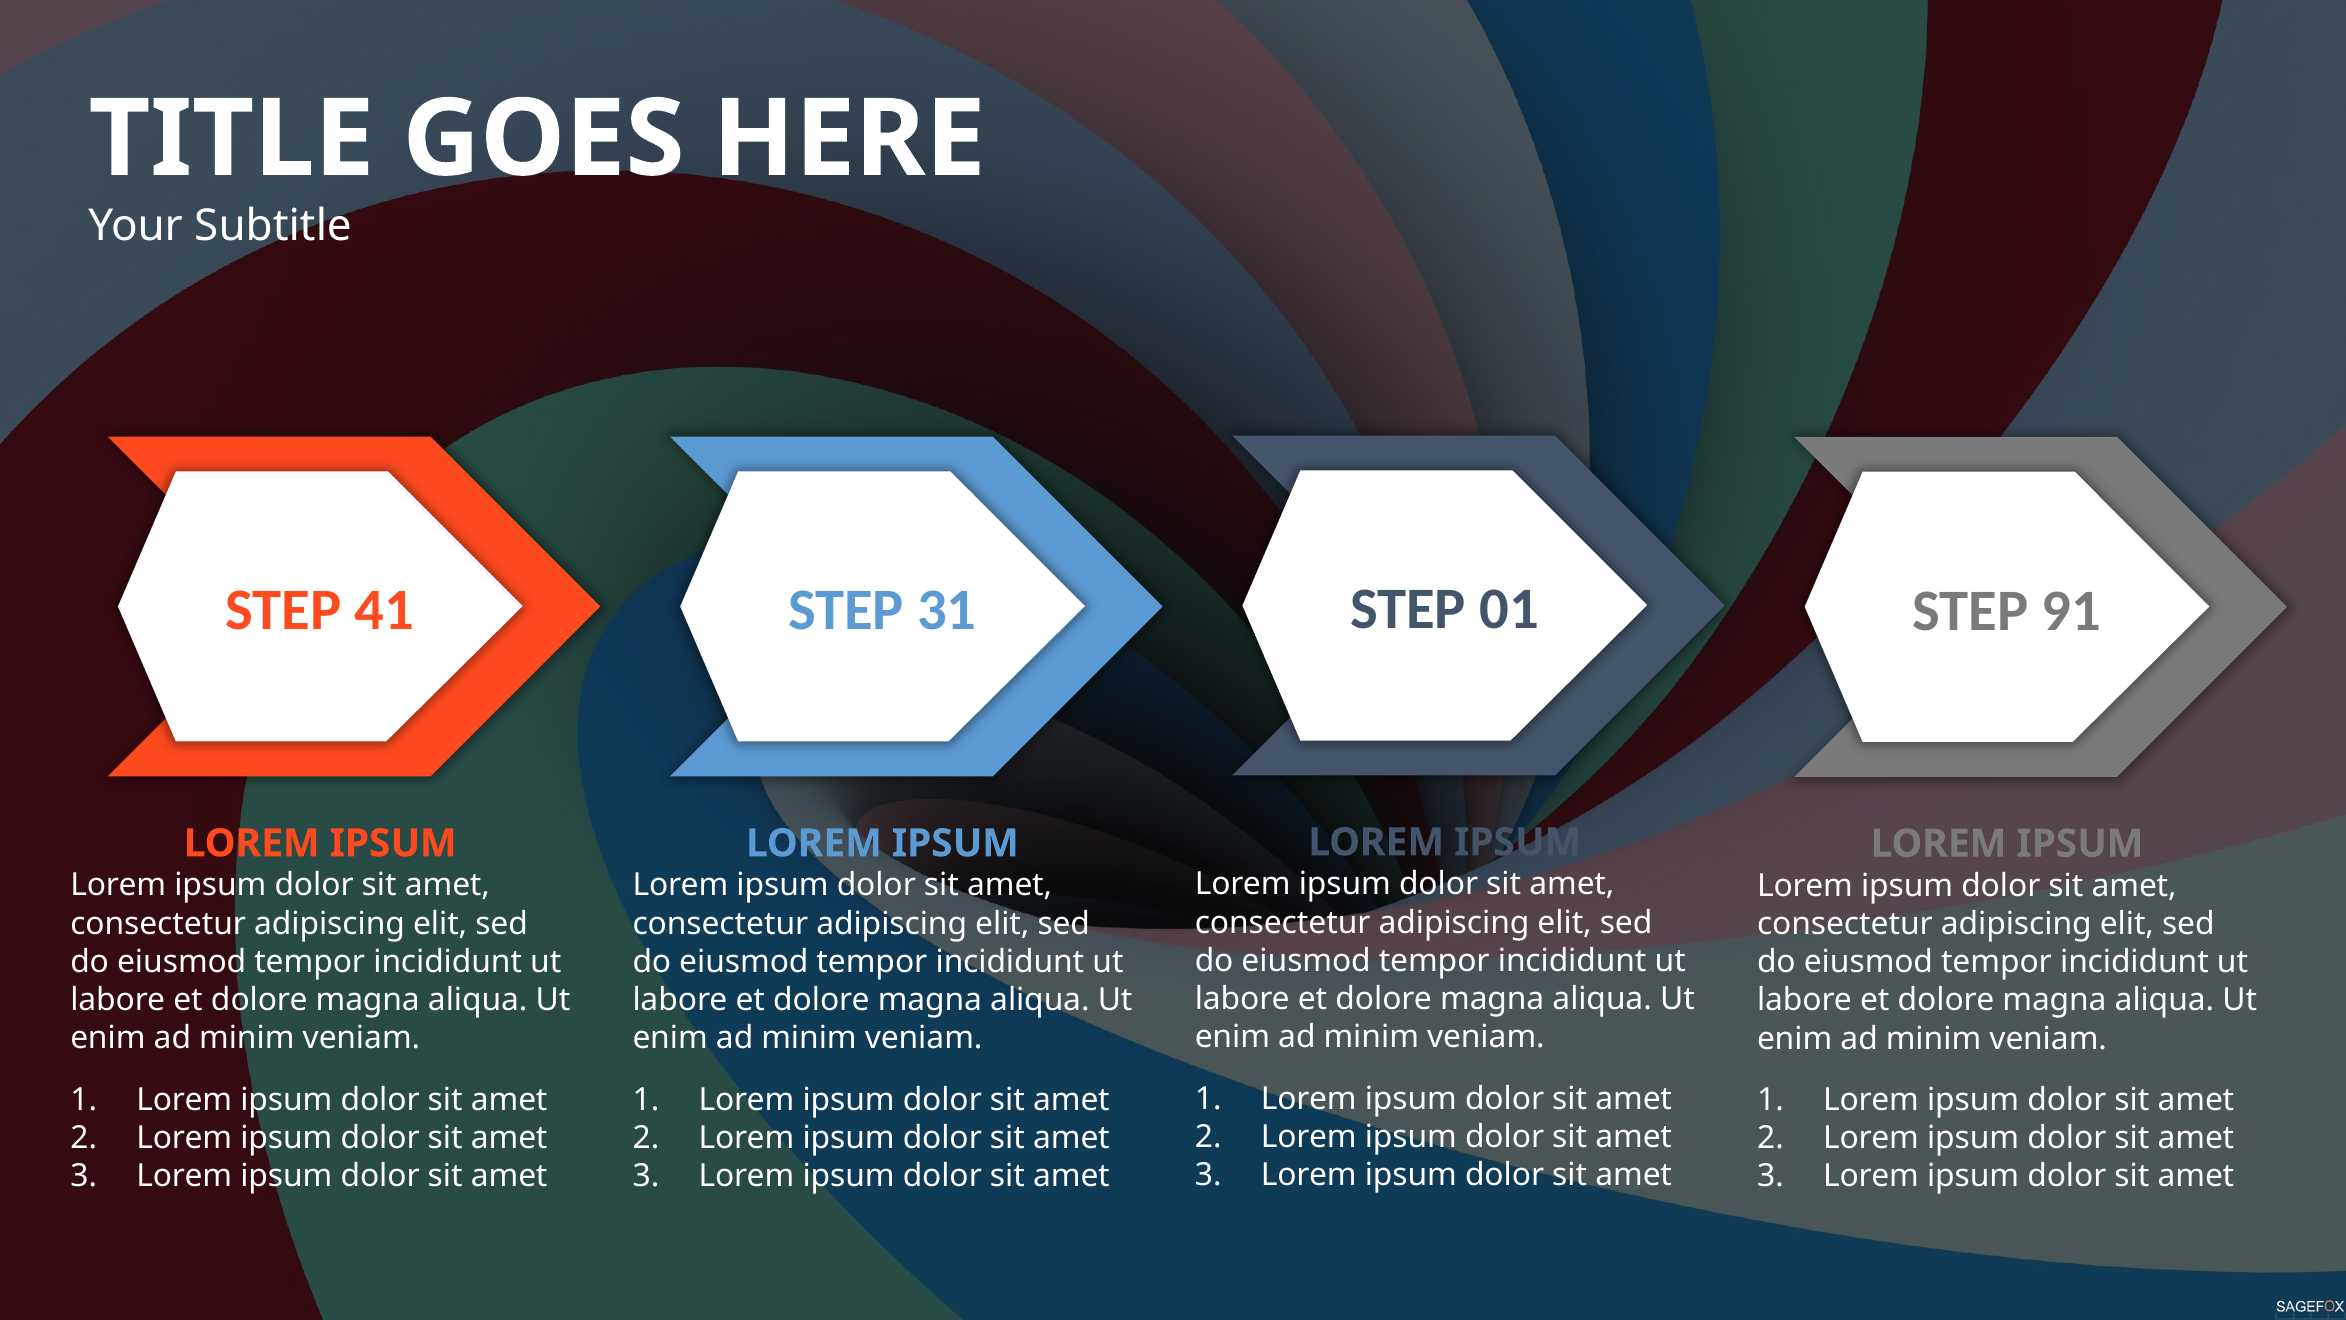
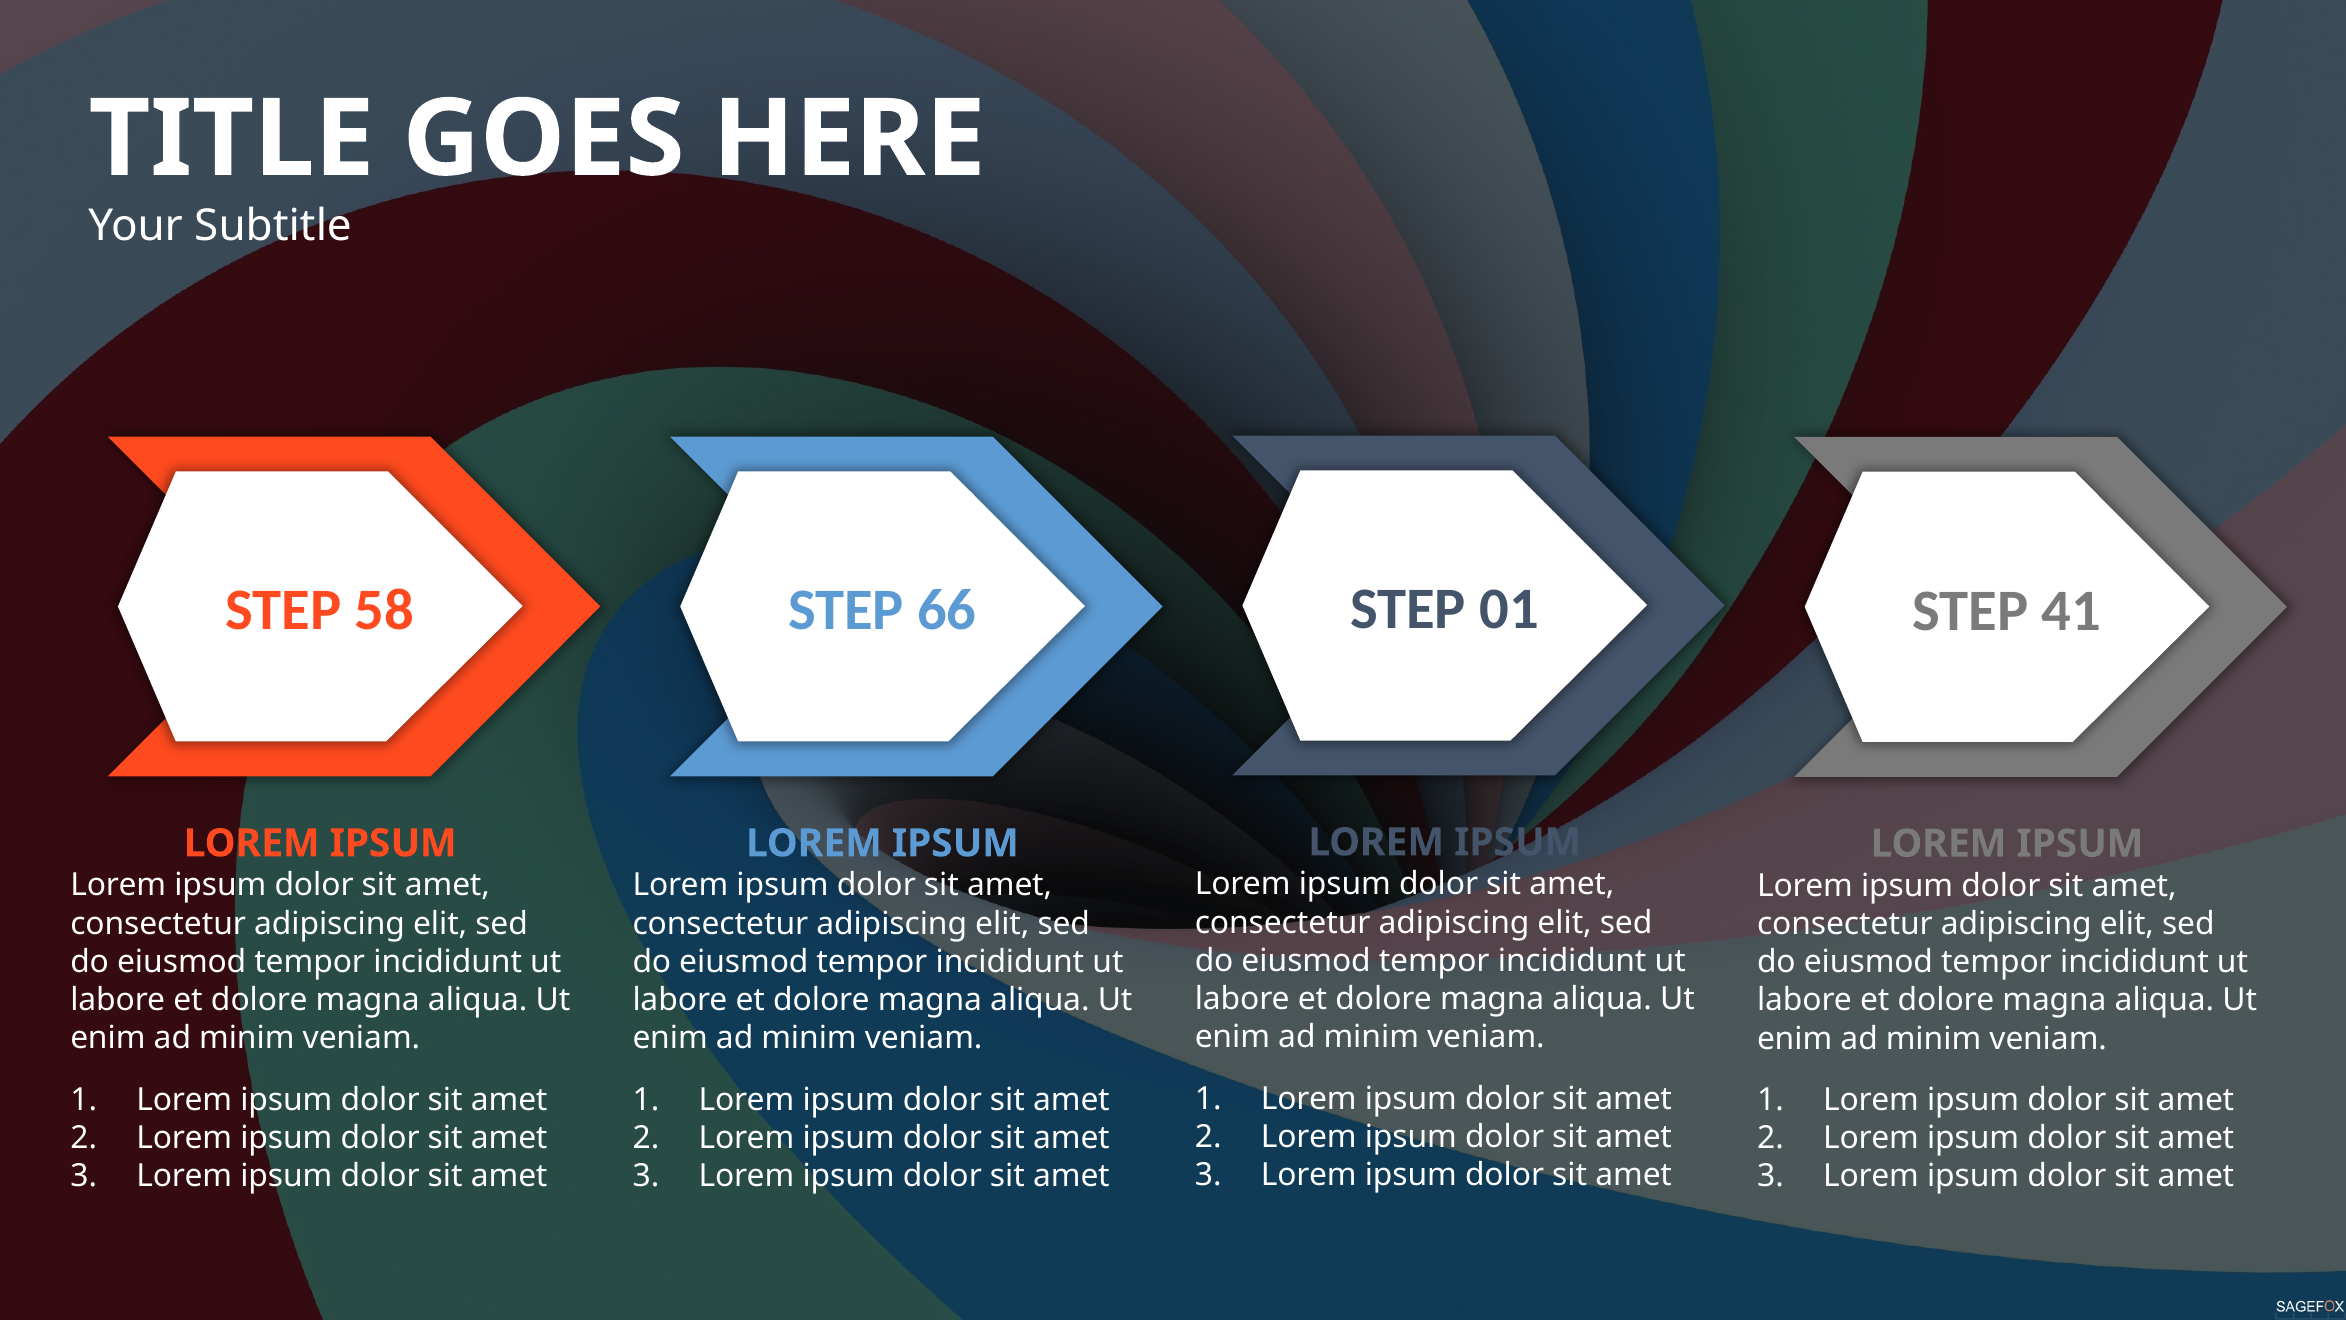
41: 41 -> 58 (385, 610)
31: 31 -> 66 (947, 610)
91: 91 -> 41 (2071, 611)
